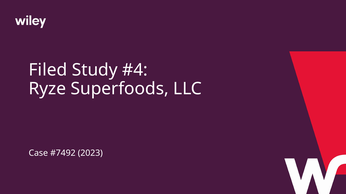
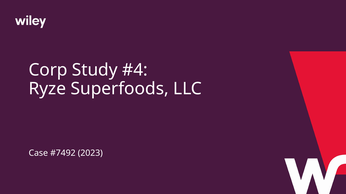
Filed: Filed -> Corp (48, 70)
